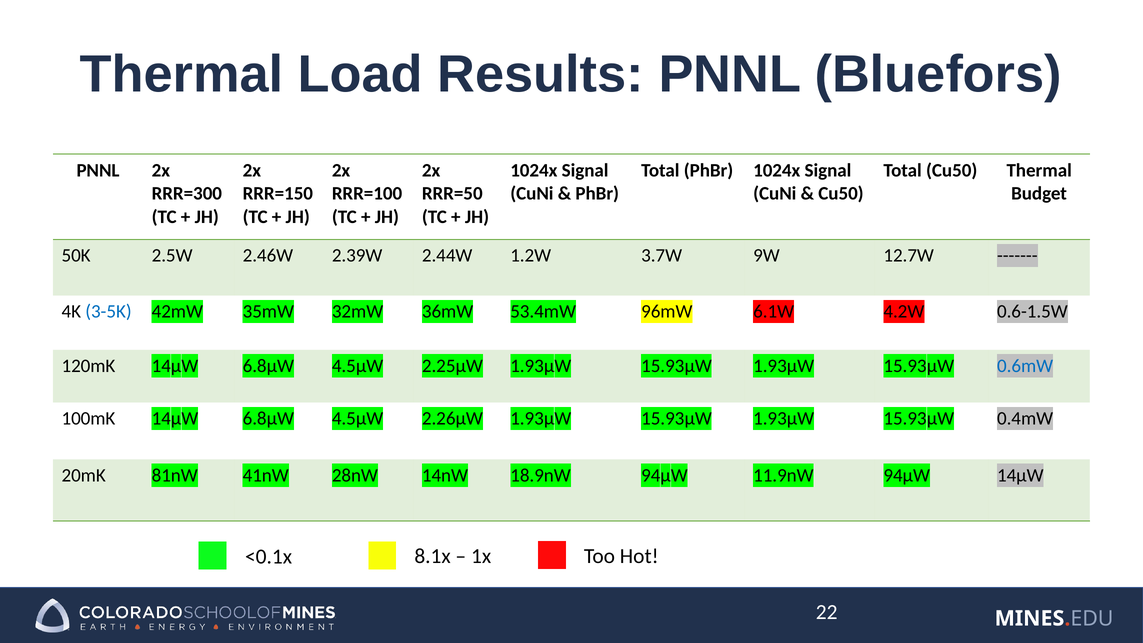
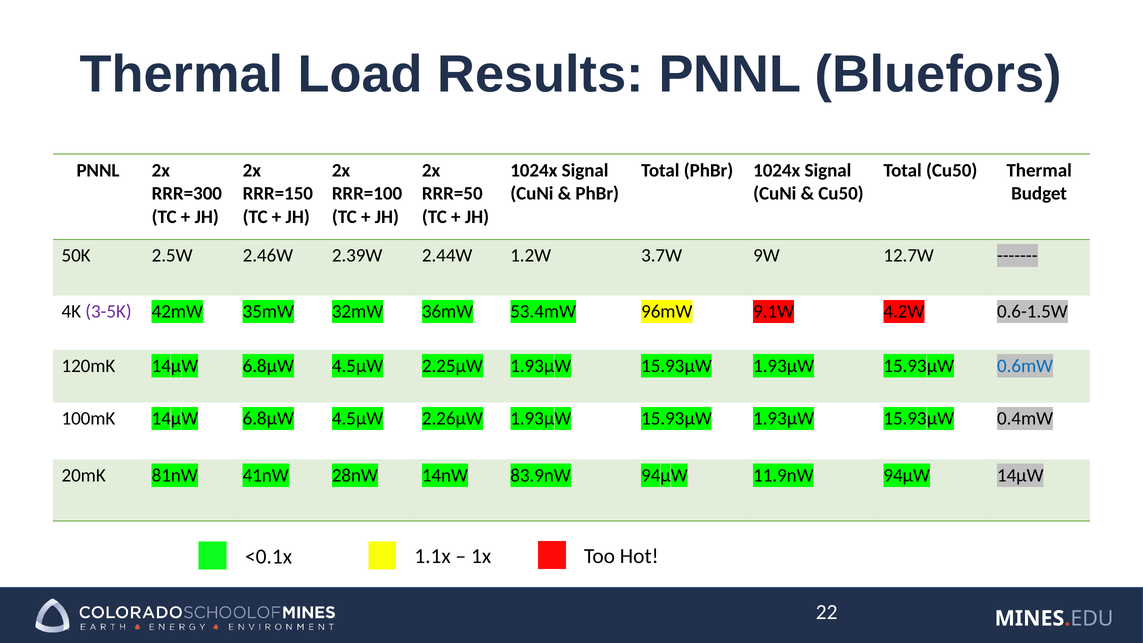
3-5K colour: blue -> purple (108, 312)
6.1W: 6.1W -> 9.1W (774, 312)
18.9nW: 18.9nW -> 83.9nW (541, 475)
8.1x: 8.1x -> 1.1x (433, 556)
